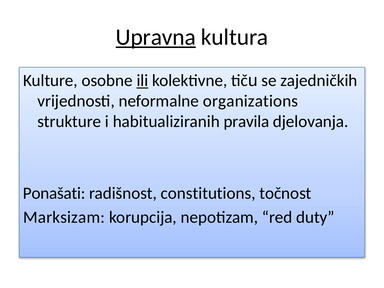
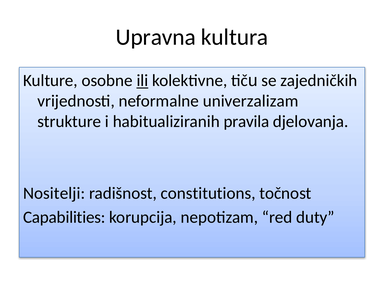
Upravna underline: present -> none (156, 37)
organizations: organizations -> univerzalizam (251, 101)
Ponašati: Ponašati -> Nositelji (54, 193)
Marksizam: Marksizam -> Capabilities (64, 217)
